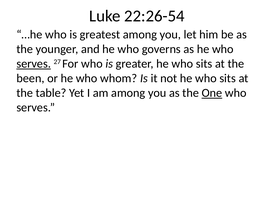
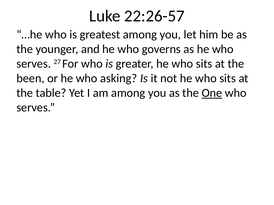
22:26-54: 22:26-54 -> 22:26-57 (154, 16)
serves underline: present -> none (34, 64)
whom: whom -> asking (119, 79)
